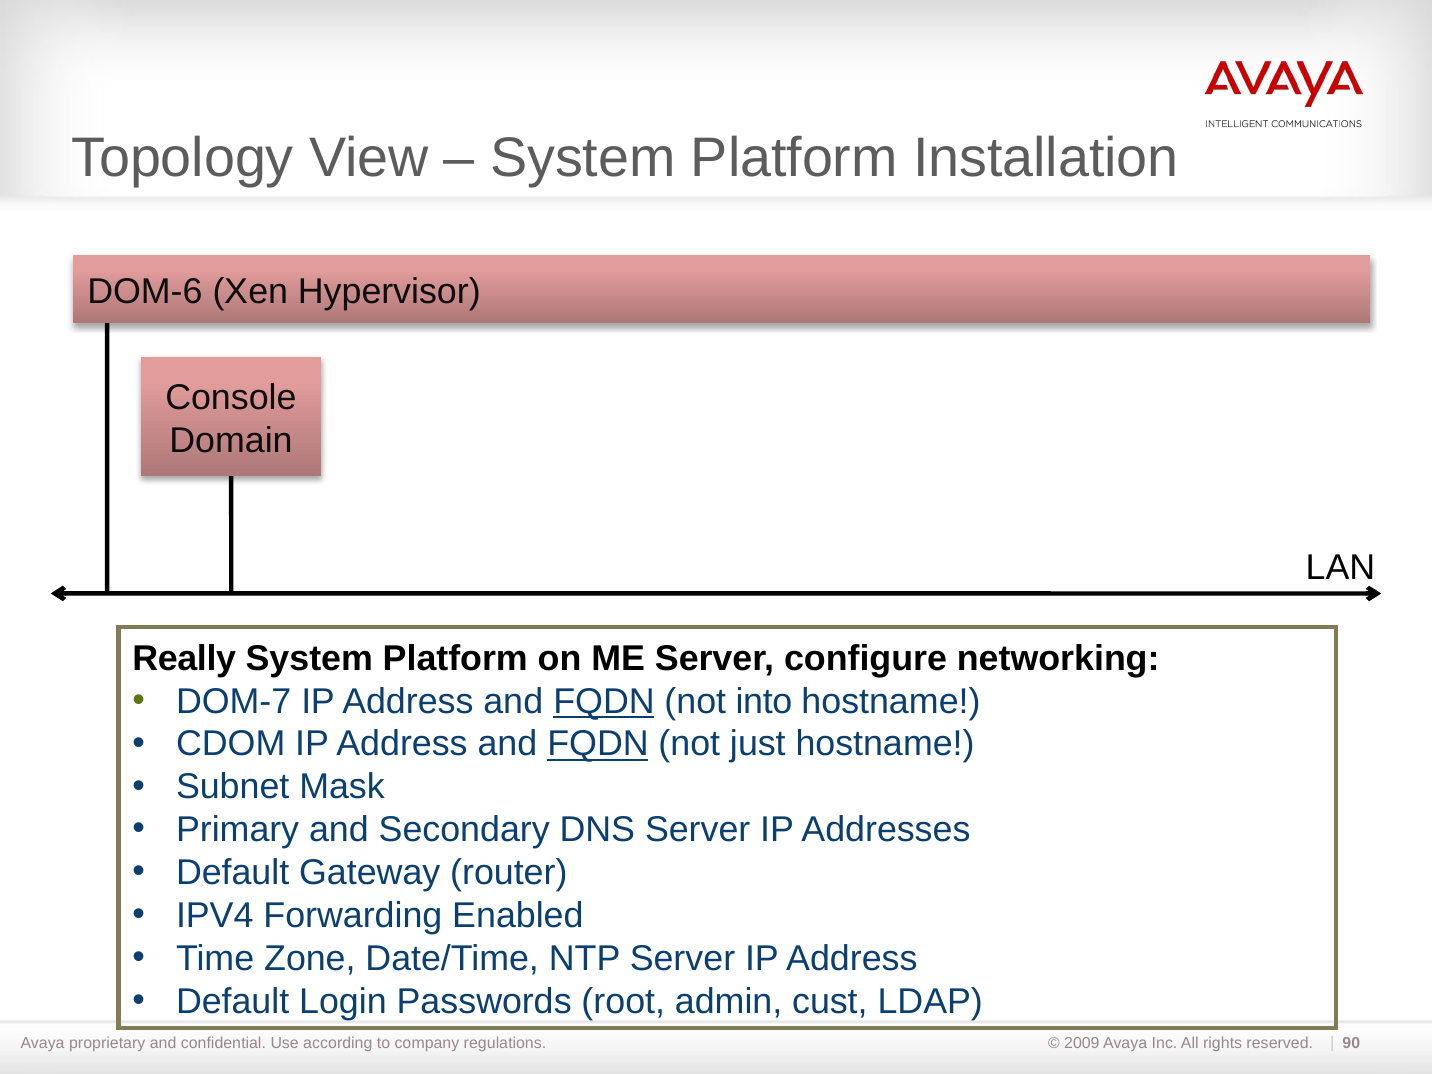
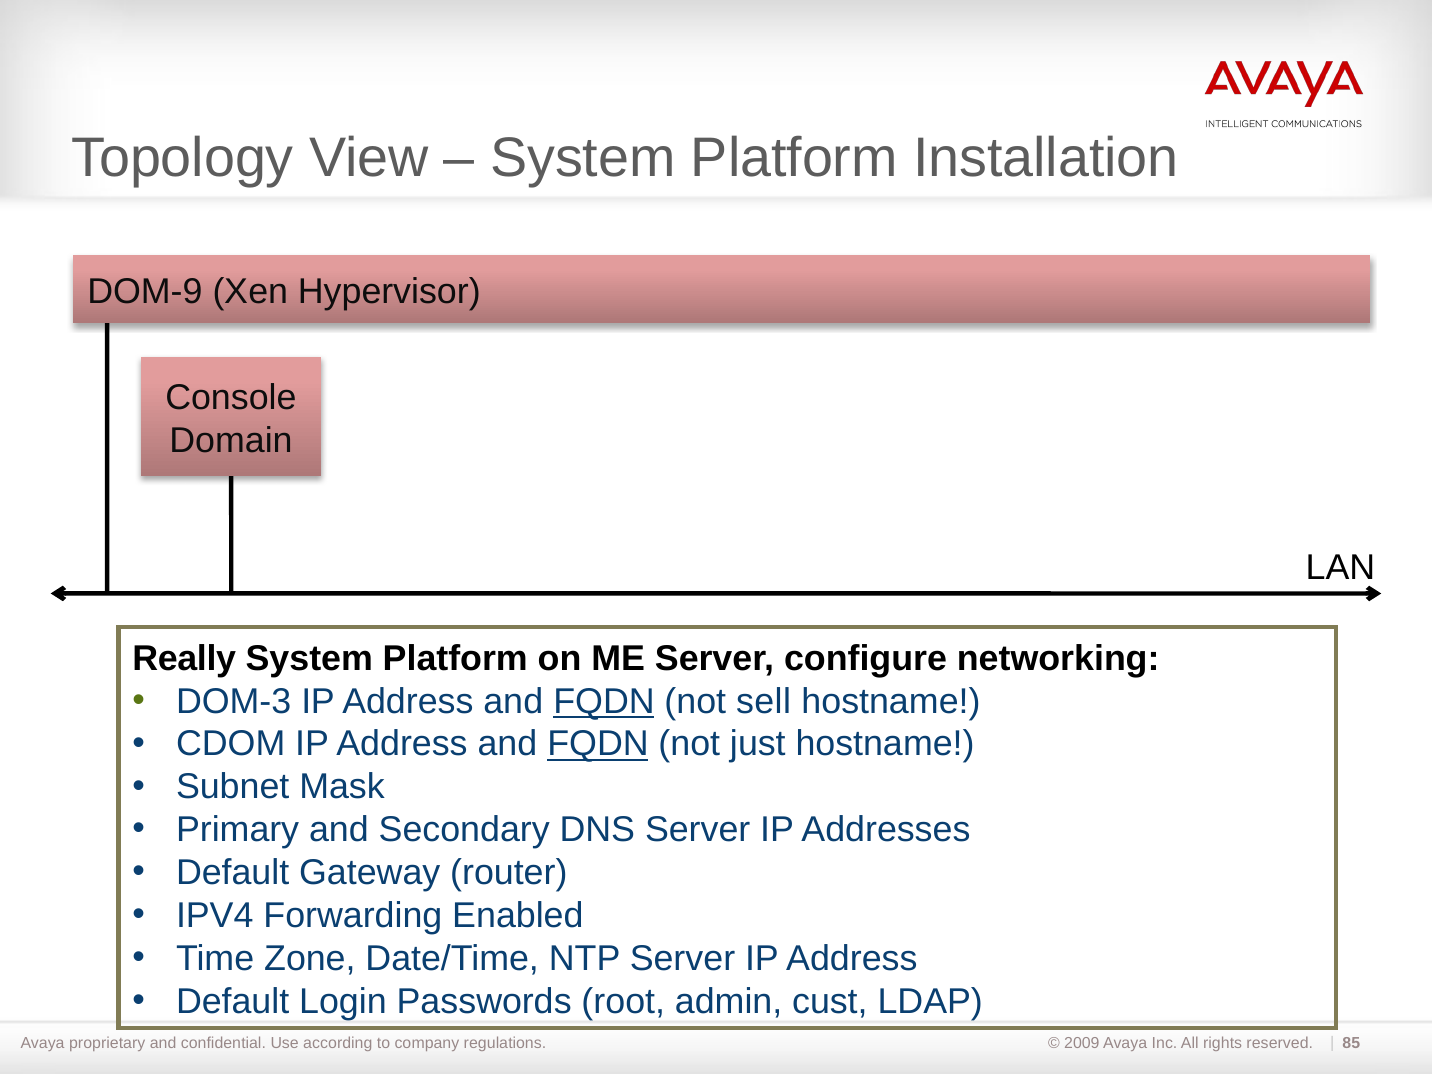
DOM-6: DOM-6 -> DOM-9 (145, 291)
DOM-7: DOM-7 -> DOM-3 (234, 701)
into: into -> sell (764, 701)
90: 90 -> 85 (1351, 1044)
